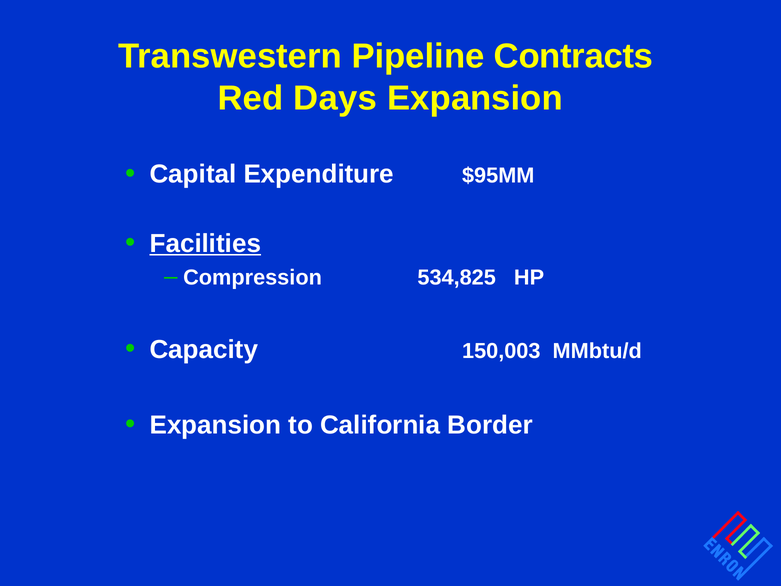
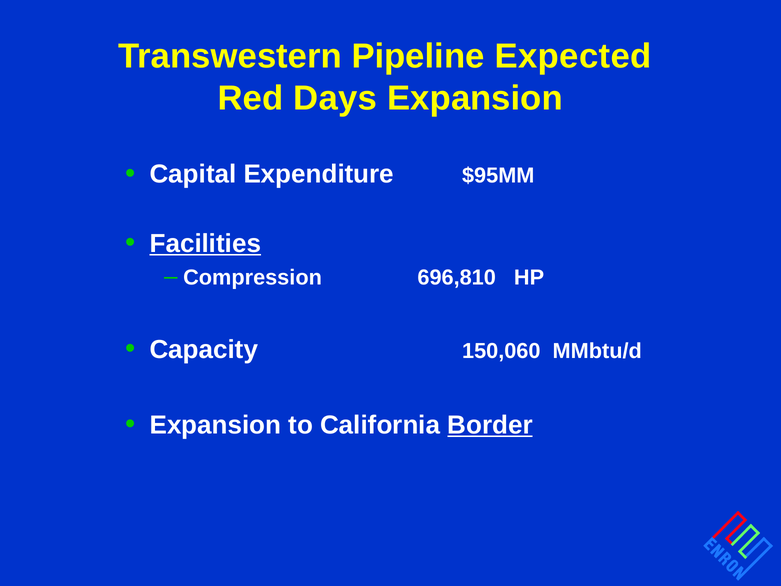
Contracts: Contracts -> Expected (573, 56)
534,825: 534,825 -> 696,810 (457, 277)
150,003: 150,003 -> 150,060 (501, 351)
Border underline: none -> present (490, 425)
